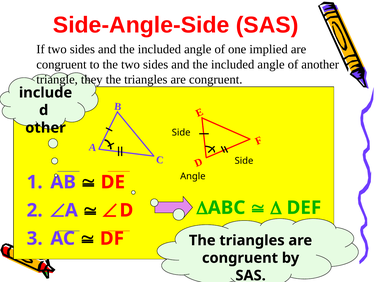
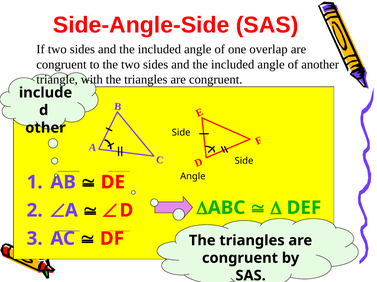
implied: implied -> overlap (269, 49)
they: they -> with (92, 80)
